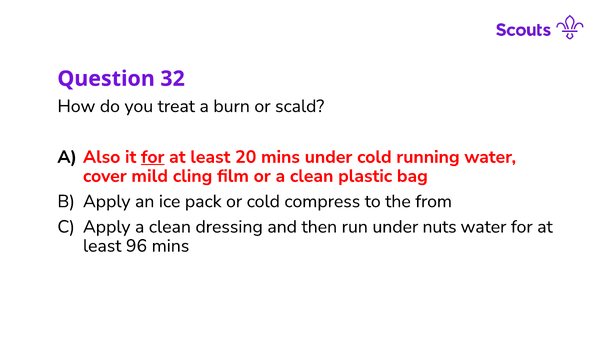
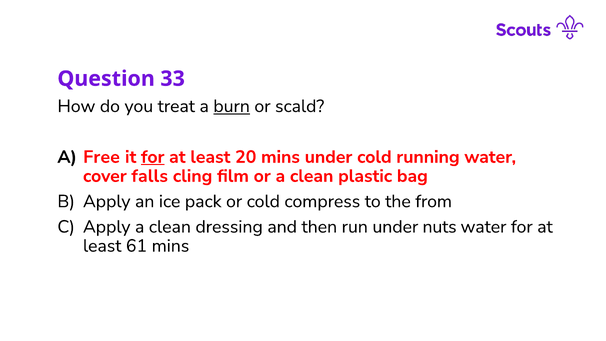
32: 32 -> 33 (173, 79)
burn underline: none -> present (232, 106)
Also: Also -> Free (102, 157)
mild: mild -> falls (150, 176)
96: 96 -> 61 (136, 246)
